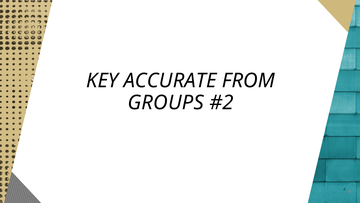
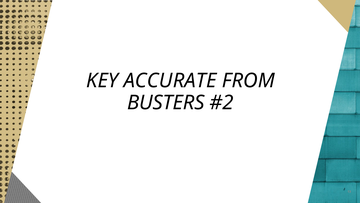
GROUPS: GROUPS -> BUSTERS (166, 102)
